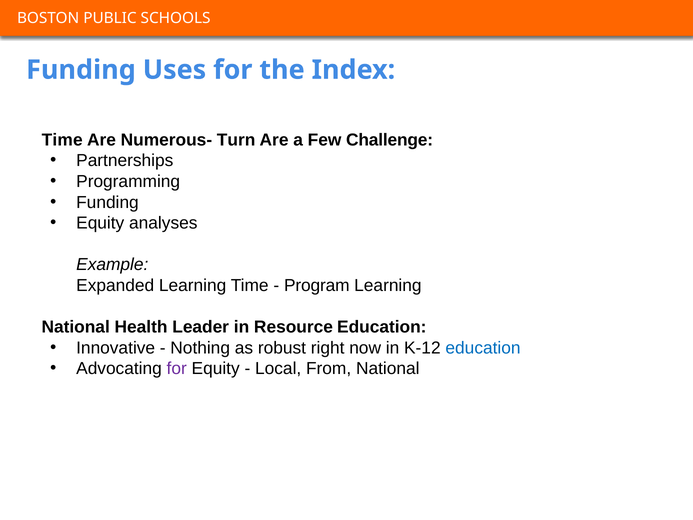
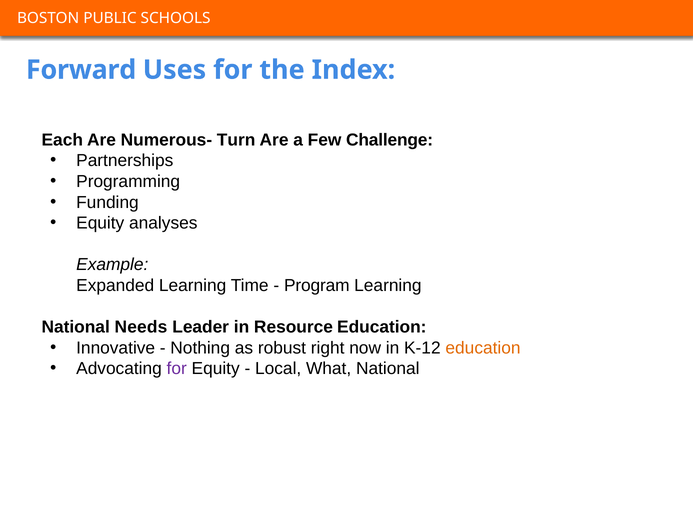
Funding: Funding -> Forward (81, 70)
Time: Time -> Each (62, 140)
Health: Health -> Needs (141, 327)
education colour: blue -> orange (483, 348)
From: From -> What (329, 369)
